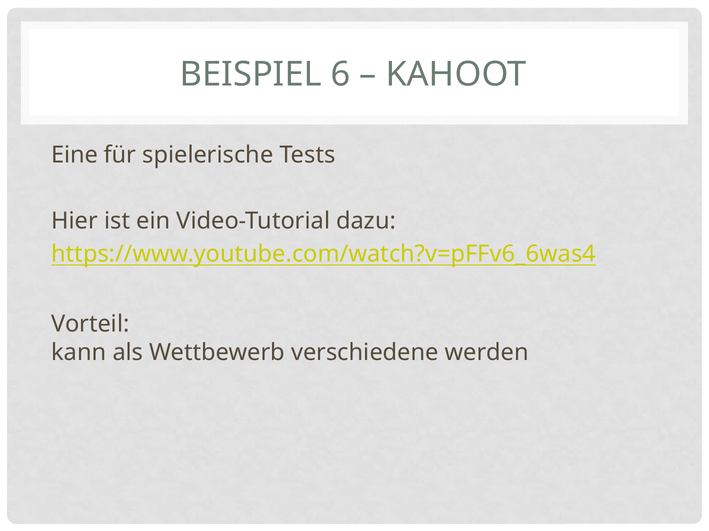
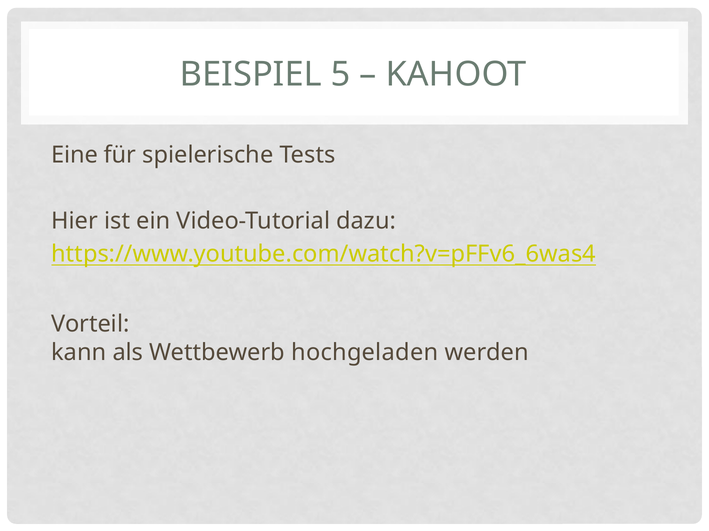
6: 6 -> 5 (341, 74)
verschiedene: verschiedene -> hochgeladen (365, 353)
